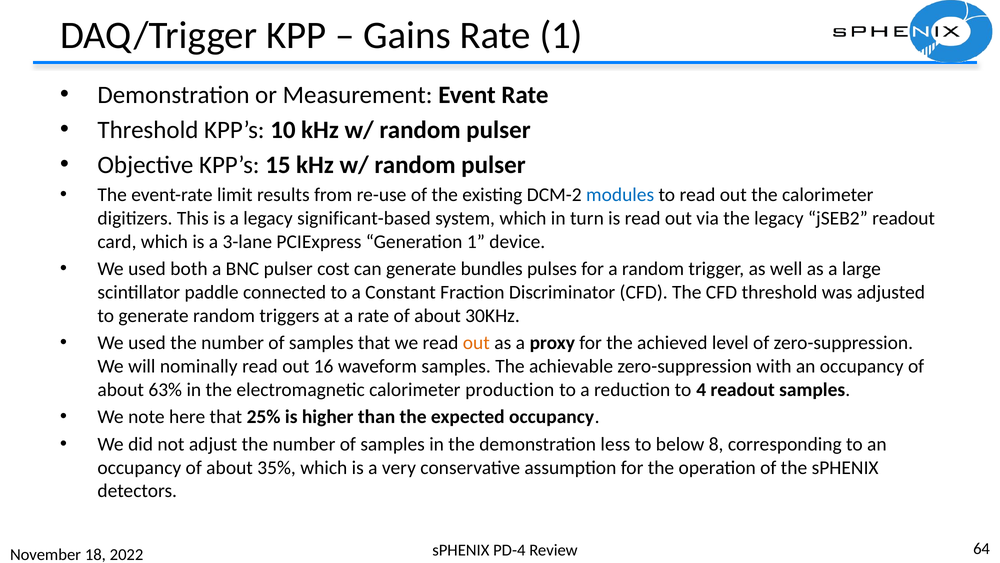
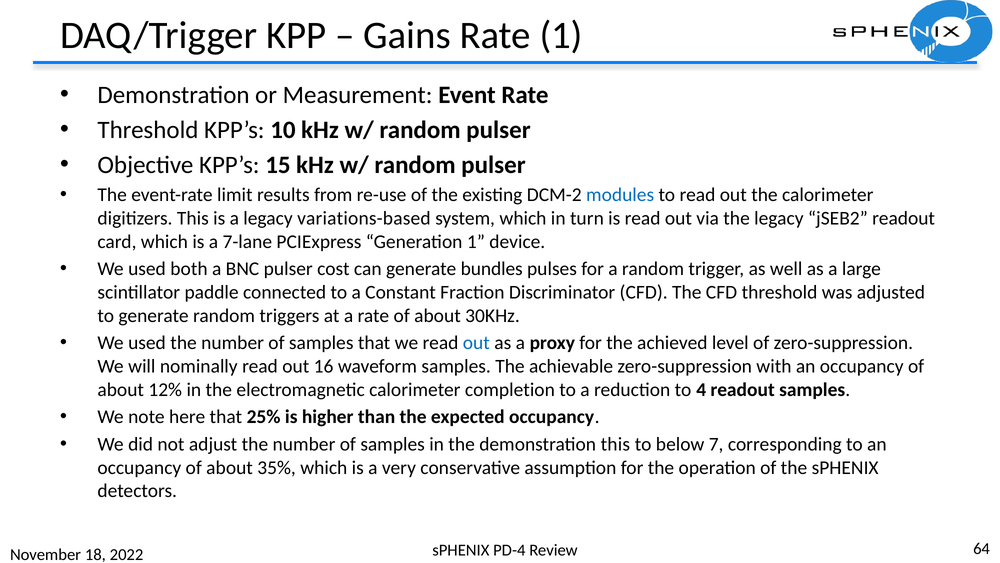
significant-based: significant-based -> variations-based (364, 218)
3-lane: 3-lane -> 7-lane (247, 242)
out colour: orange -> blue (476, 343)
63%: 63% -> 12% (165, 389)
production: production -> completion (510, 389)
demonstration less: less -> this (615, 444)
8: 8 -> 7 (716, 444)
